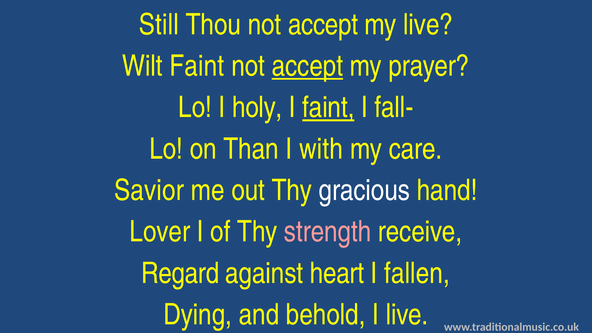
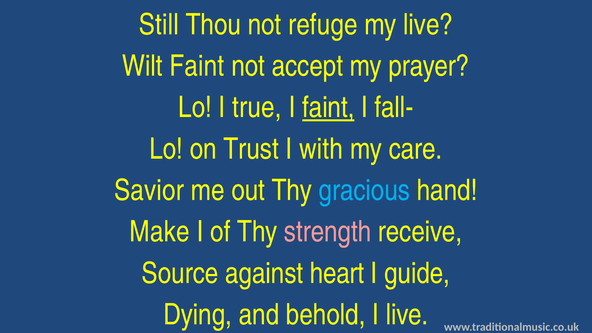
Thou not accept: accept -> refuge (323, 25)
accept underline: present -> none (307, 66)
holy: holy -> true (257, 108)
Than: Than -> Trust (251, 149)
gracious colour: white -> light blue (364, 190)
Lover: Lover -> Make (160, 232)
Regard: Regard -> Source (180, 273)
fallen: fallen -> guide (417, 273)
